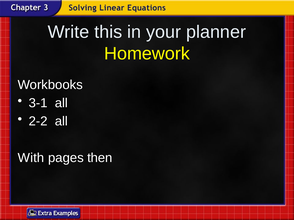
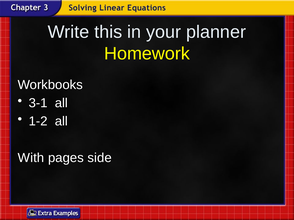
2-2: 2-2 -> 1-2 (38, 122)
then: then -> side (100, 158)
